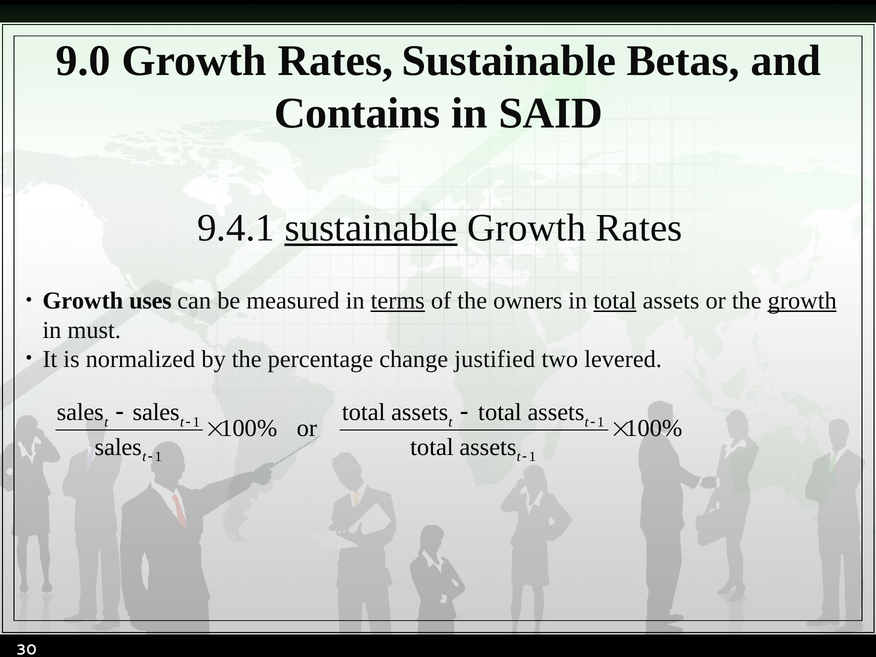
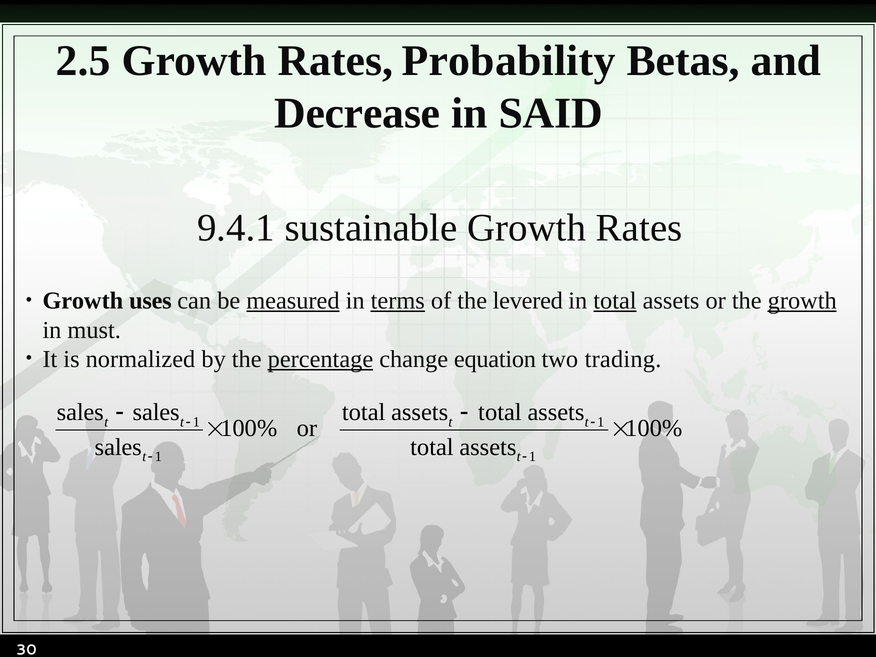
9.0: 9.0 -> 2.5 (83, 61)
Rates Sustainable: Sustainable -> Probability (509, 61)
Contains: Contains -> Decrease (357, 113)
sustainable underline: present -> none (371, 228)
measured underline: none -> present (293, 301)
owners: owners -> levered (528, 301)
percentage underline: none -> present (320, 359)
justified: justified -> equation (495, 359)
levered: levered -> trading (623, 359)
